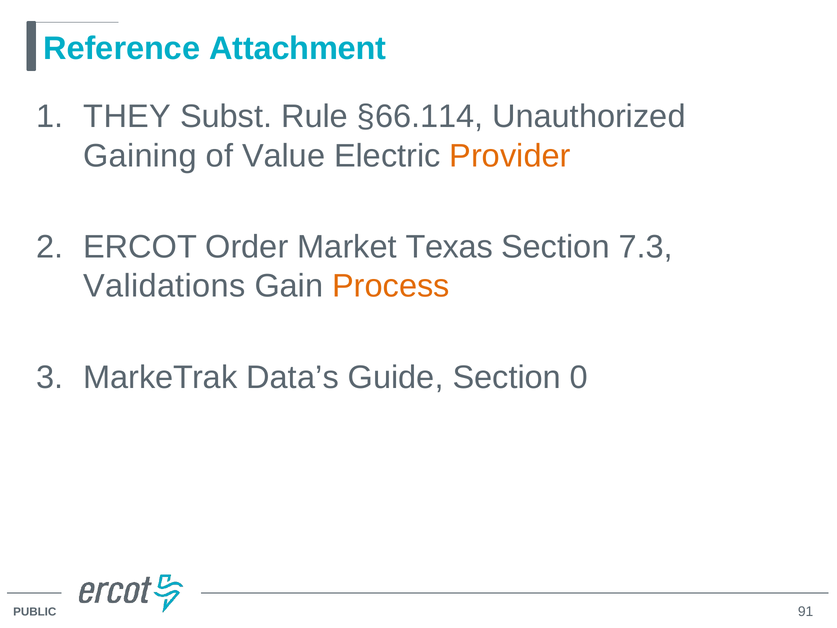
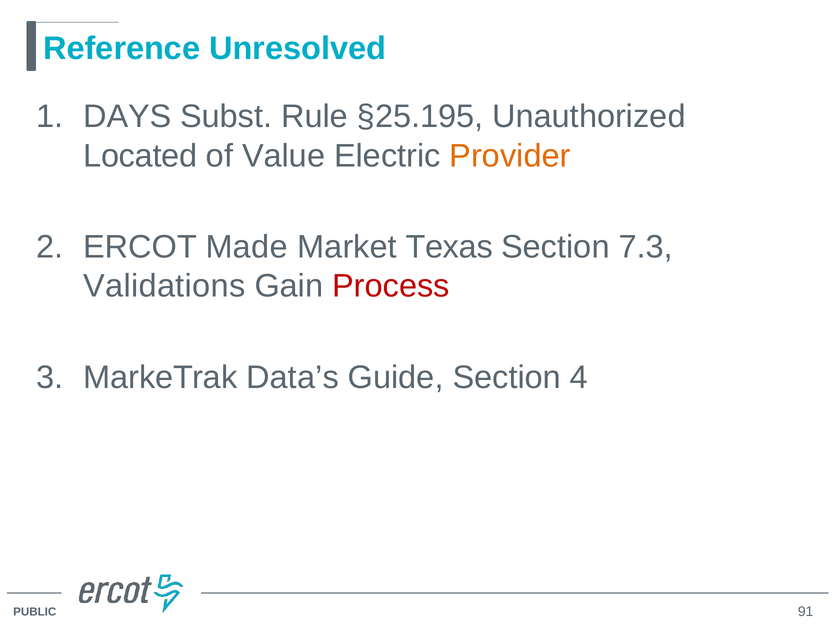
Attachment: Attachment -> Unresolved (298, 48)
THEY: THEY -> DAYS (127, 117)
§66.114: §66.114 -> §25.195 (420, 117)
Gaining: Gaining -> Located (140, 156)
Order: Order -> Made (247, 247)
Process colour: orange -> red (391, 286)
0: 0 -> 4 (579, 377)
